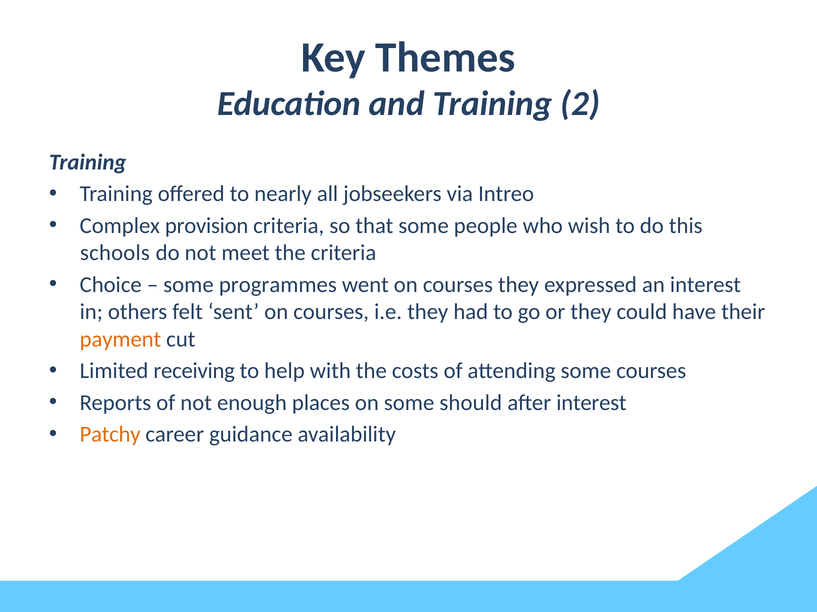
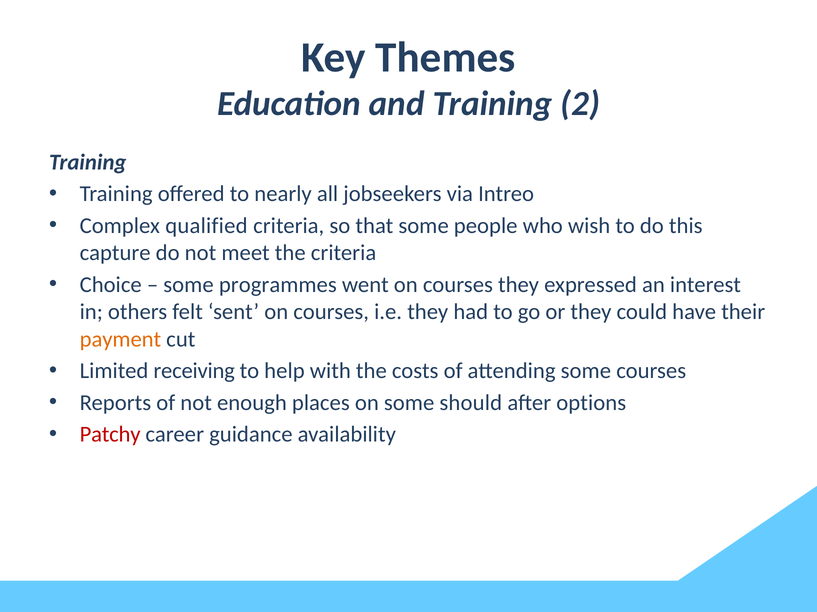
provision: provision -> qualified (206, 226)
schools: schools -> capture (115, 253)
after interest: interest -> options (591, 403)
Patchy colour: orange -> red (110, 435)
